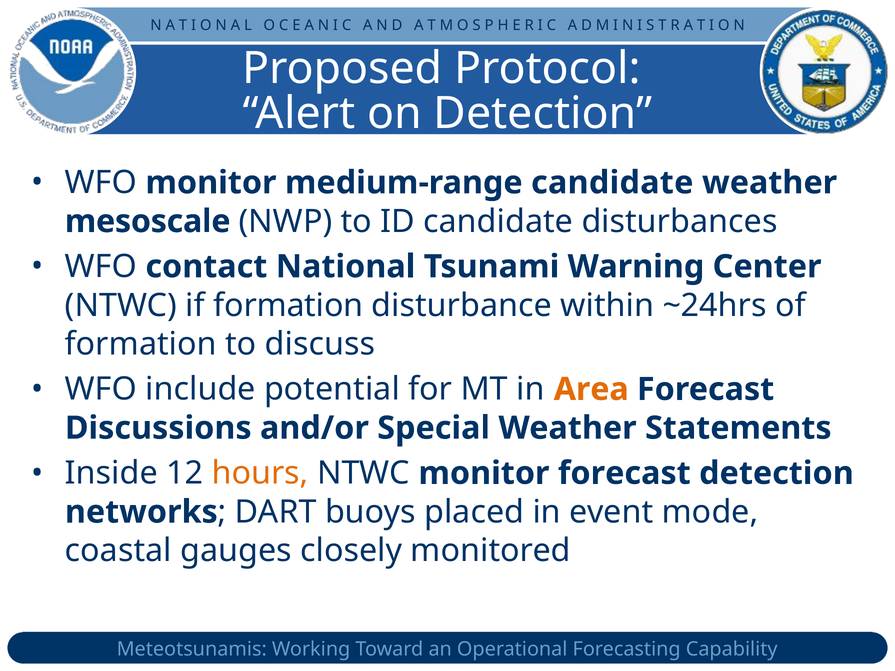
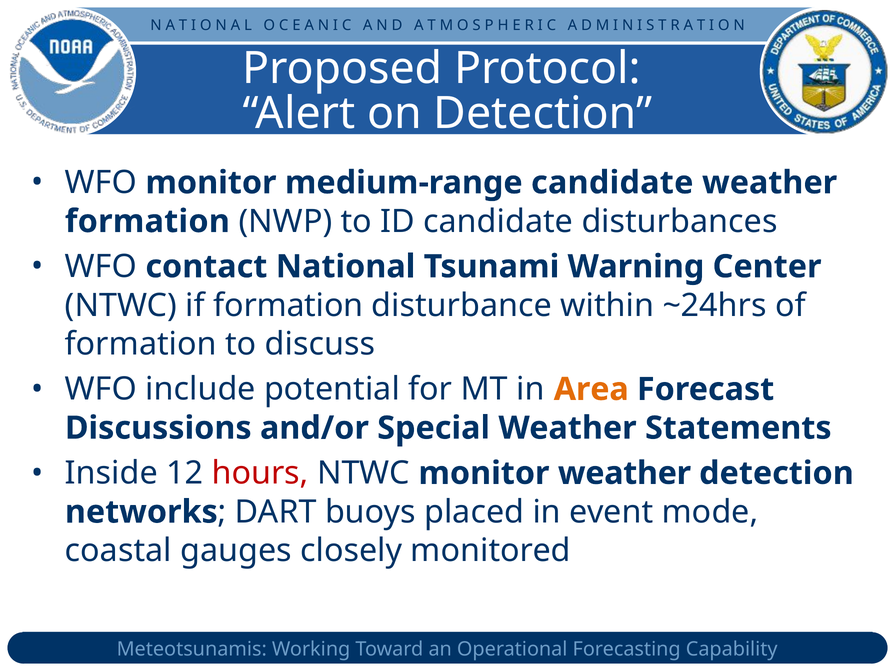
mesoscale: mesoscale -> formation (147, 222)
hours colour: orange -> red (260, 473)
monitor forecast: forecast -> weather (624, 473)
